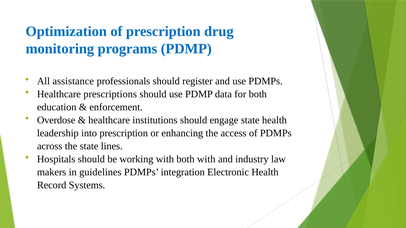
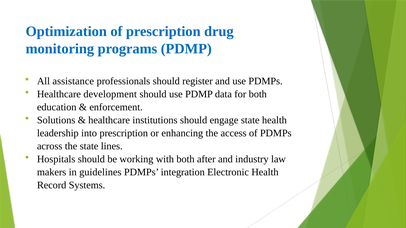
prescriptions: prescriptions -> development (110, 94)
Overdose: Overdose -> Solutions (56, 120)
both with: with -> after (206, 159)
